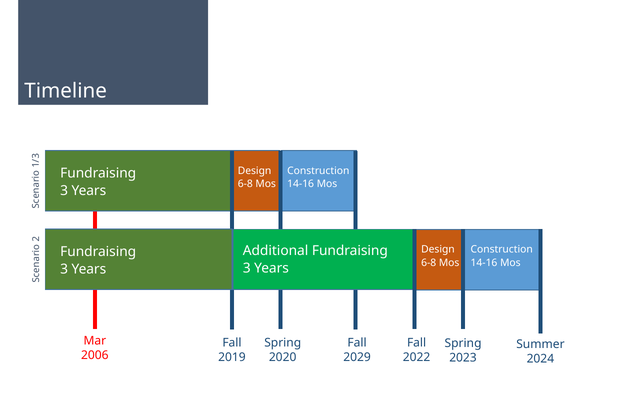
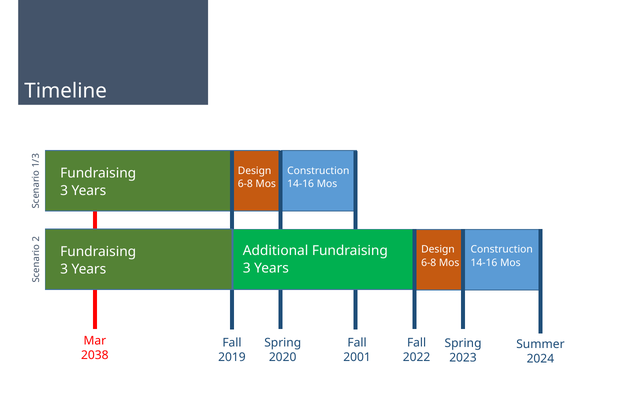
2006: 2006 -> 2038 (95, 355)
2029: 2029 -> 2001 (357, 357)
